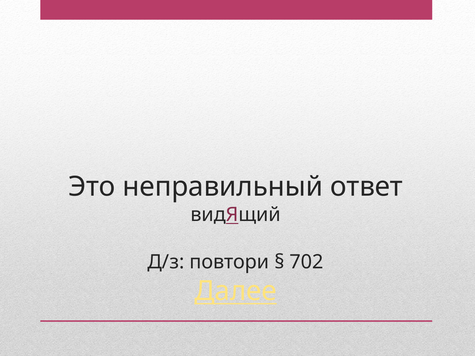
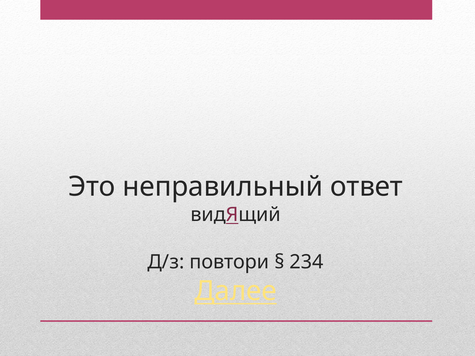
702: 702 -> 234 (307, 262)
